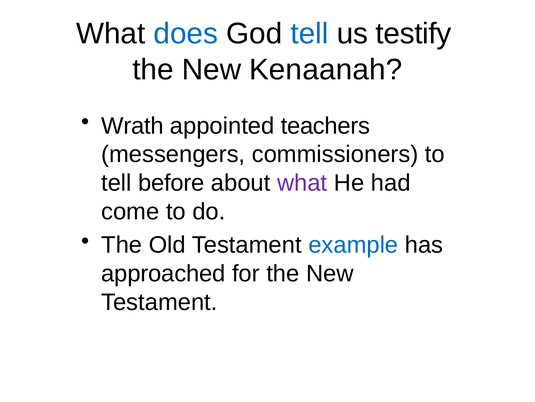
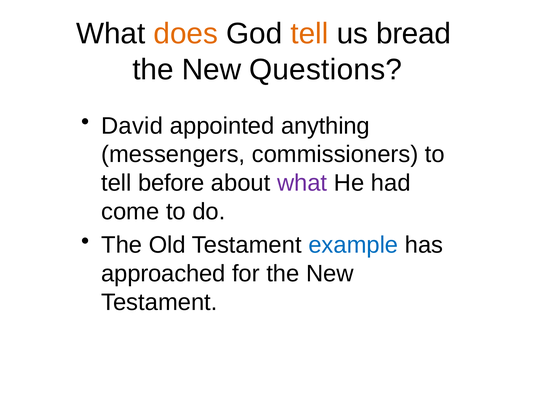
does colour: blue -> orange (186, 34)
tell colour: blue -> orange (309, 34)
testify: testify -> bread (414, 34)
Kenaanah: Kenaanah -> Questions (326, 69)
Wrath: Wrath -> David (132, 126)
teachers: teachers -> anything (325, 126)
